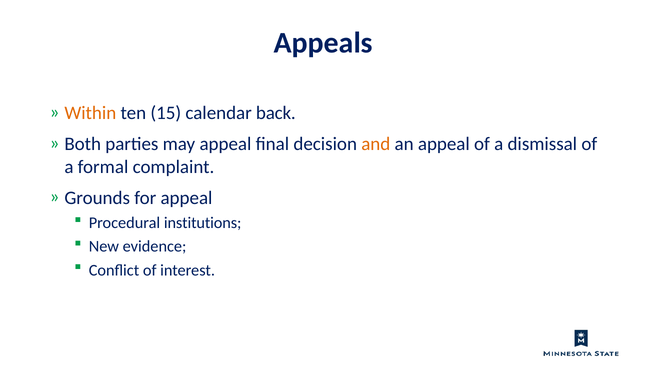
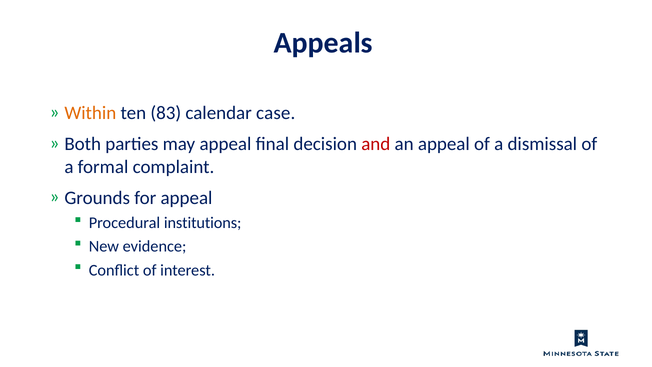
15: 15 -> 83 (166, 113)
back: back -> case (276, 113)
and colour: orange -> red (376, 144)
